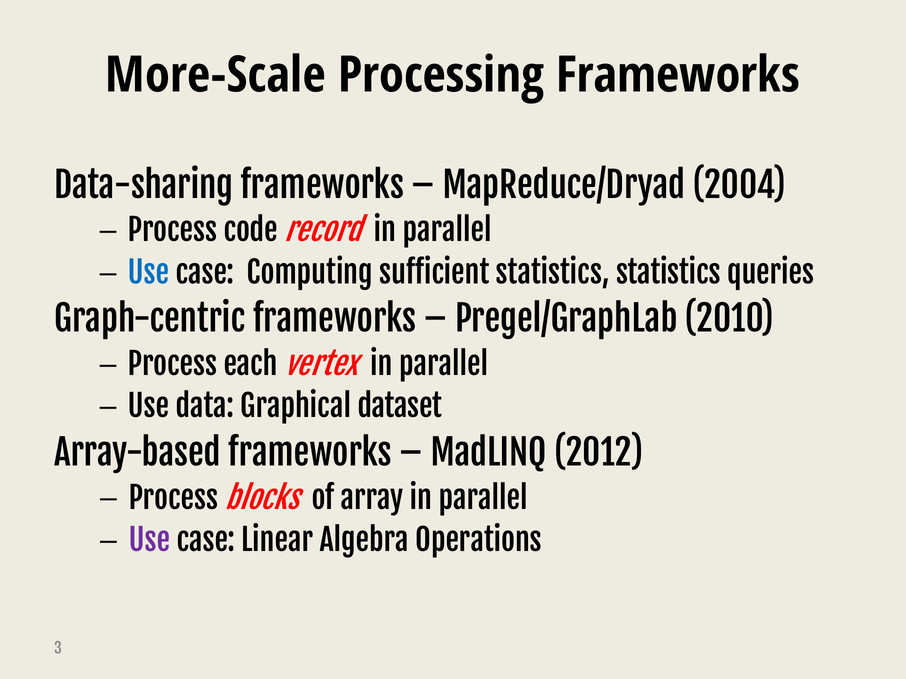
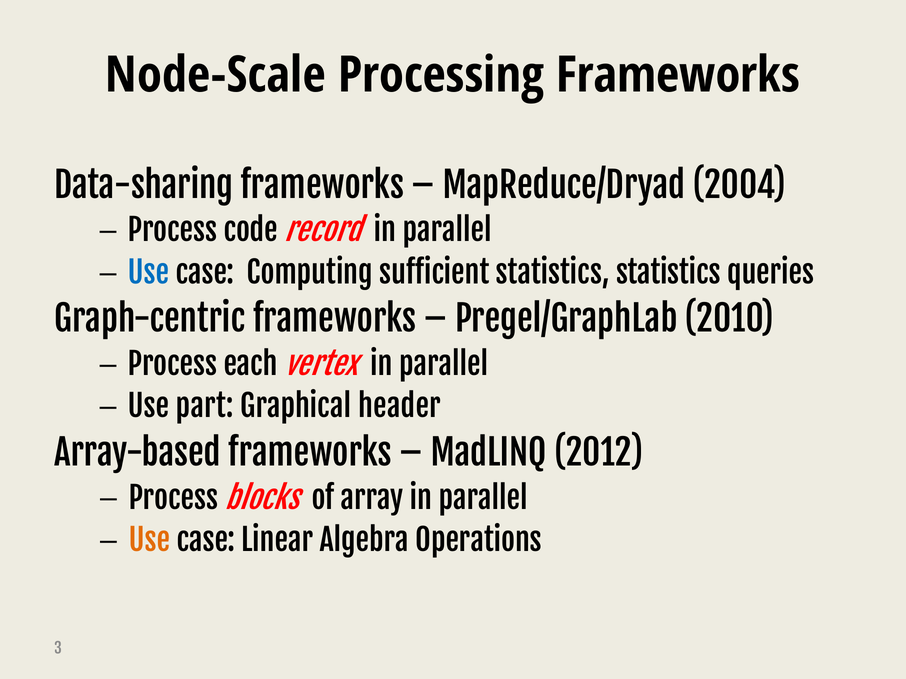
More-Scale: More-Scale -> Node-Scale (216, 75)
data: data -> part (205, 408)
dataset: dataset -> header (399, 408)
Use colour: purple -> orange (150, 542)
